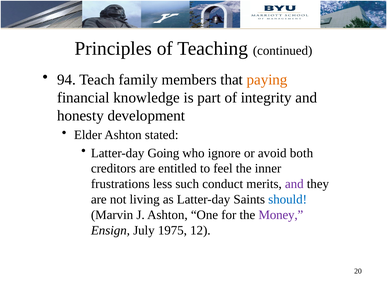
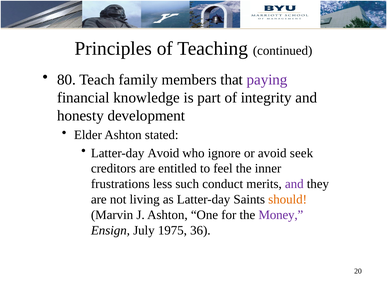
94: 94 -> 80 (66, 80)
paying colour: orange -> purple (267, 80)
Latter-day Going: Going -> Avoid (163, 153)
both: both -> seek (302, 153)
should colour: blue -> orange (288, 200)
12: 12 -> 36 (200, 231)
